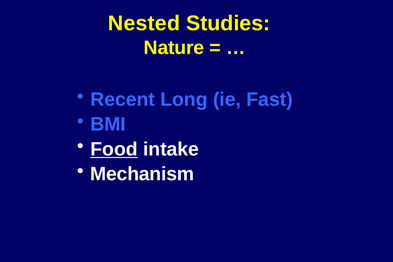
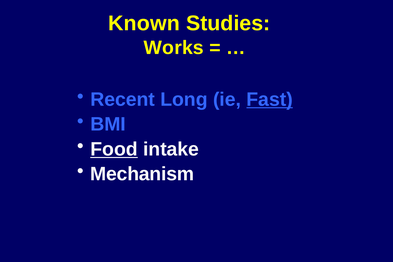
Nested: Nested -> Known (144, 23)
Nature: Nature -> Works (174, 48)
Fast underline: none -> present (270, 99)
